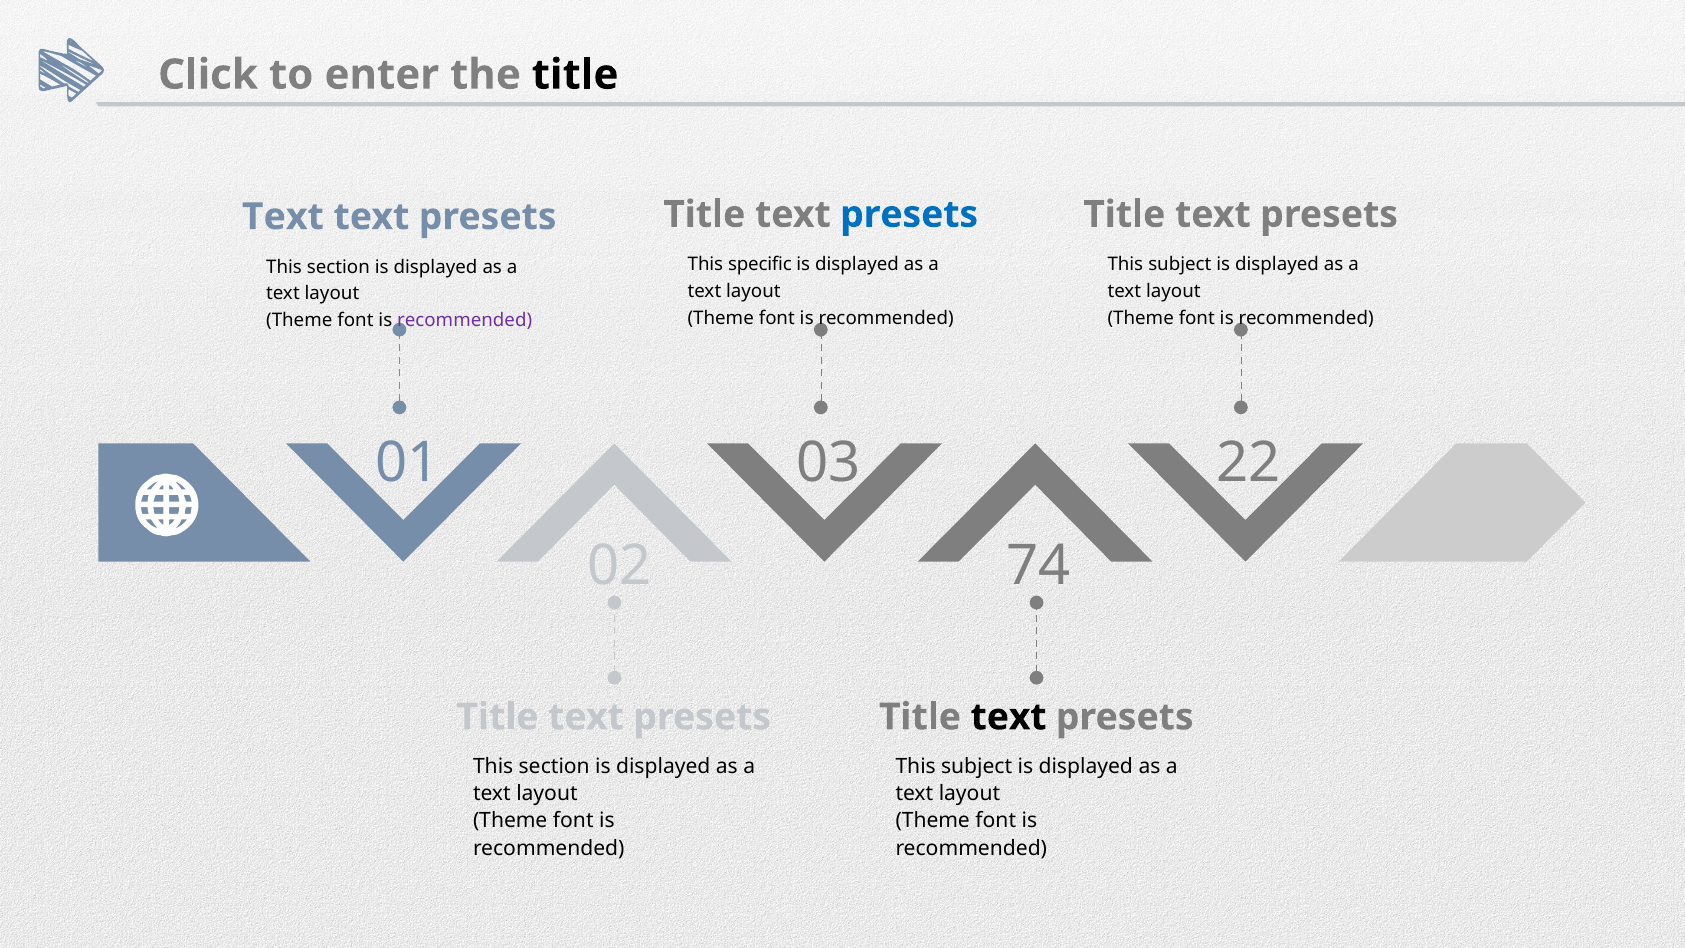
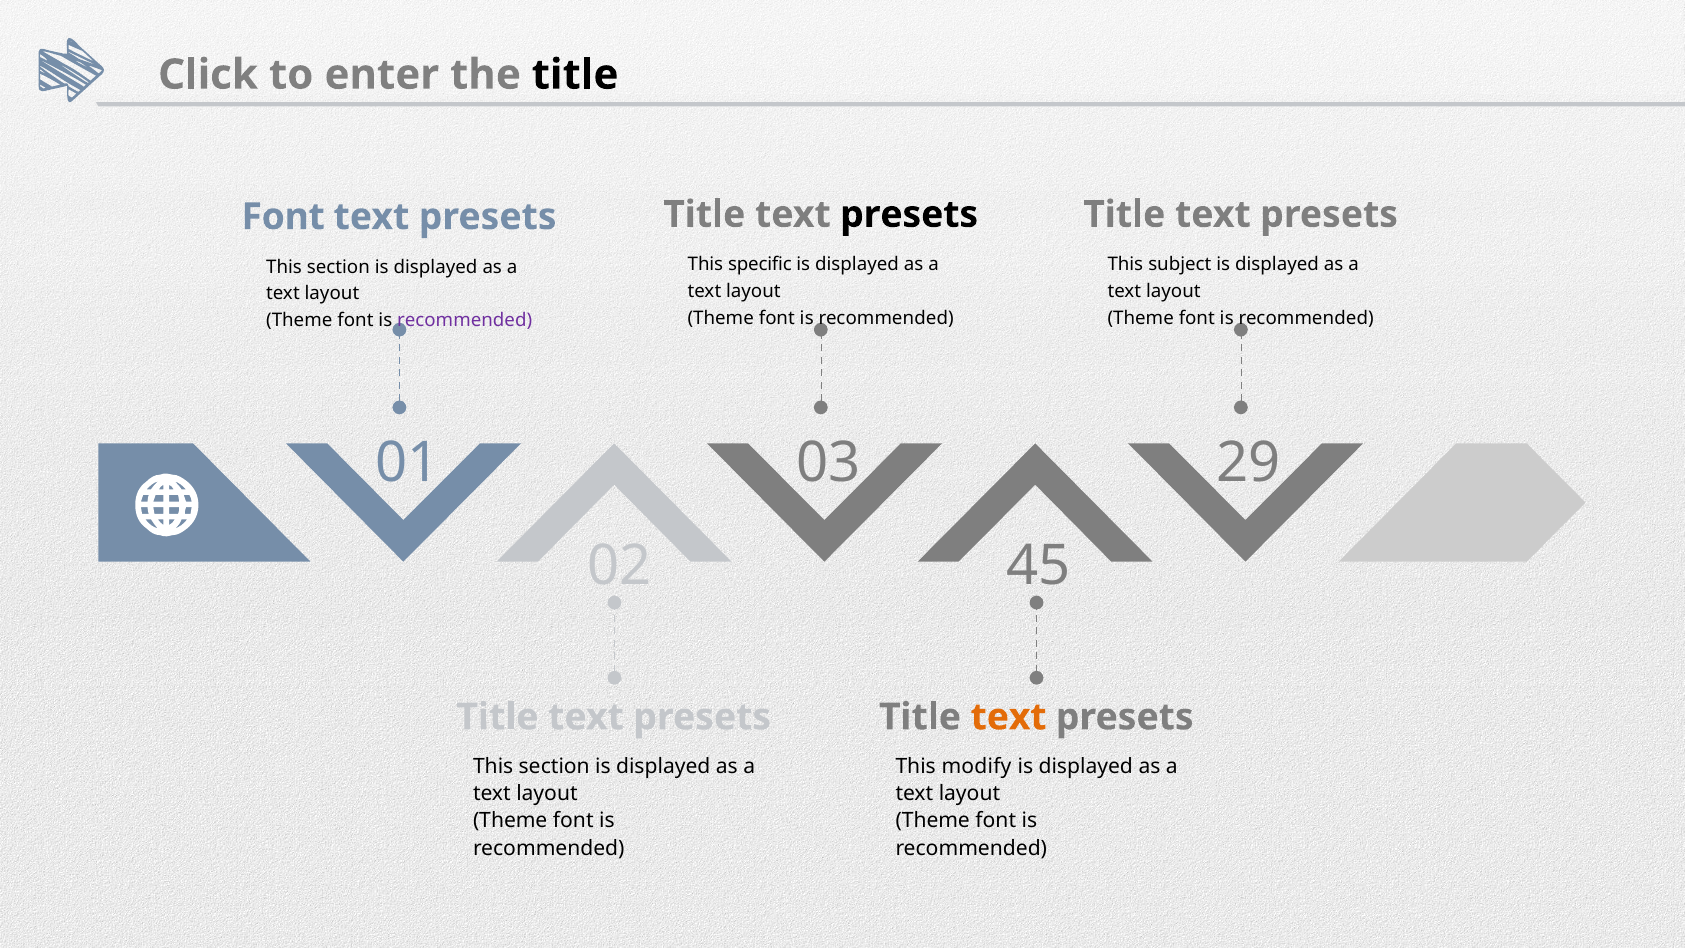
presets colour: blue -> black (909, 214)
Text: Text -> Font (283, 217)
22: 22 -> 29 (1249, 463)
74: 74 -> 45 (1039, 566)
text colour: black -> orange (1009, 717)
subject: subject -> modify (977, 766)
